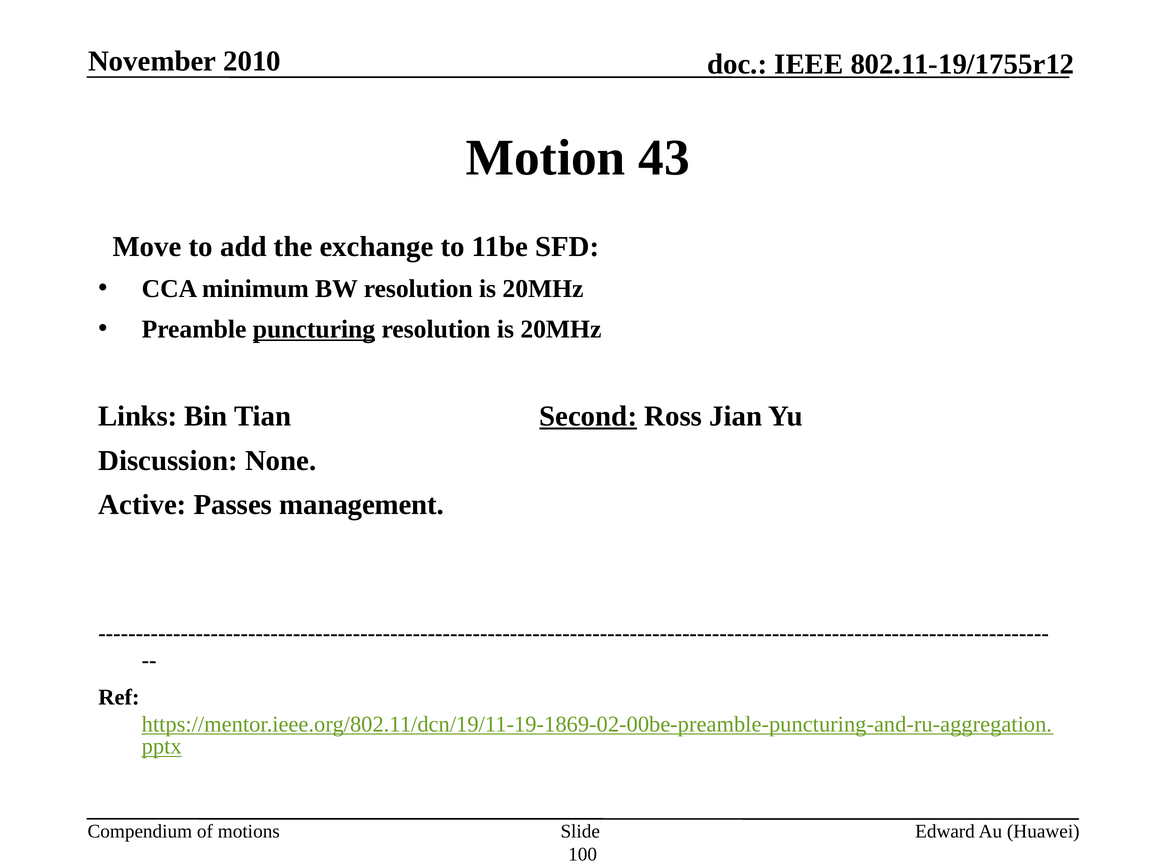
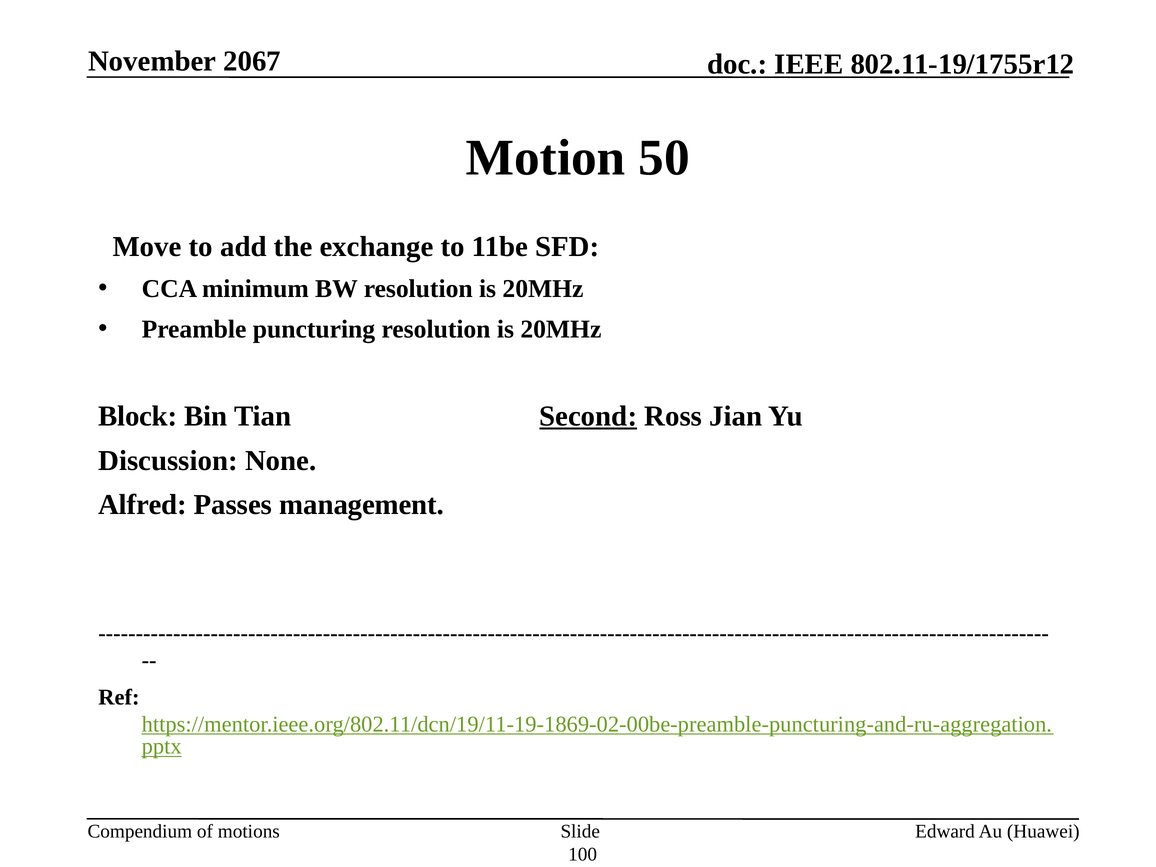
2010: 2010 -> 2067 (252, 61)
43: 43 -> 50 (664, 158)
puncturing underline: present -> none (314, 329)
Links: Links -> Block (138, 416)
Active: Active -> Alfred (143, 505)
